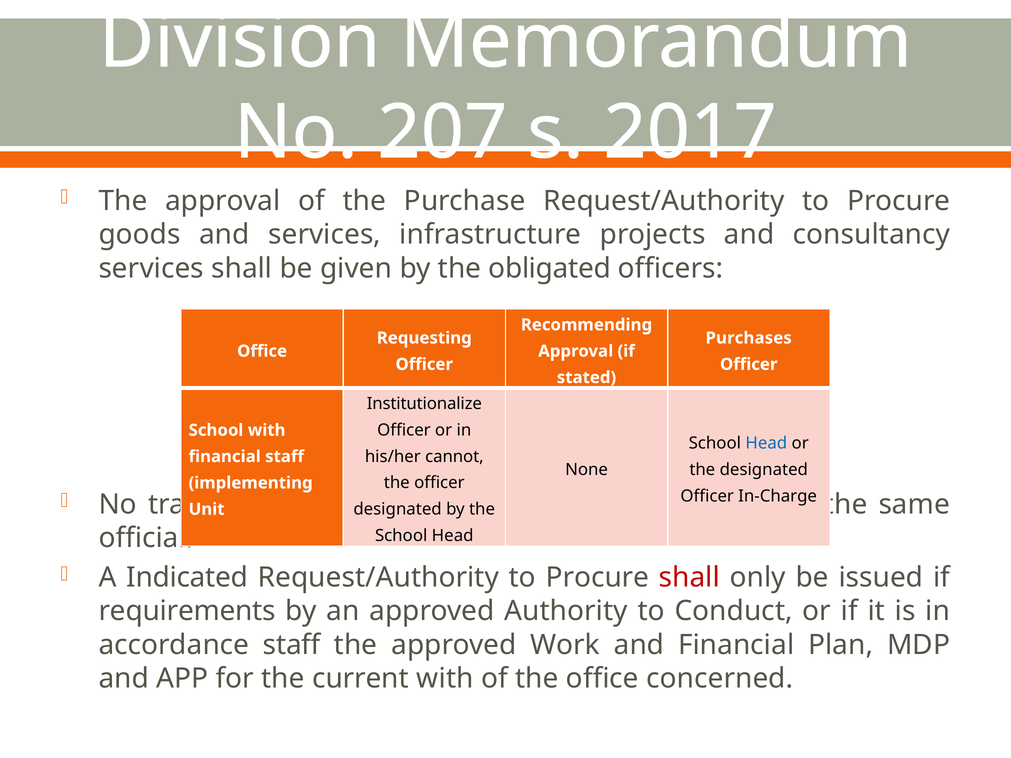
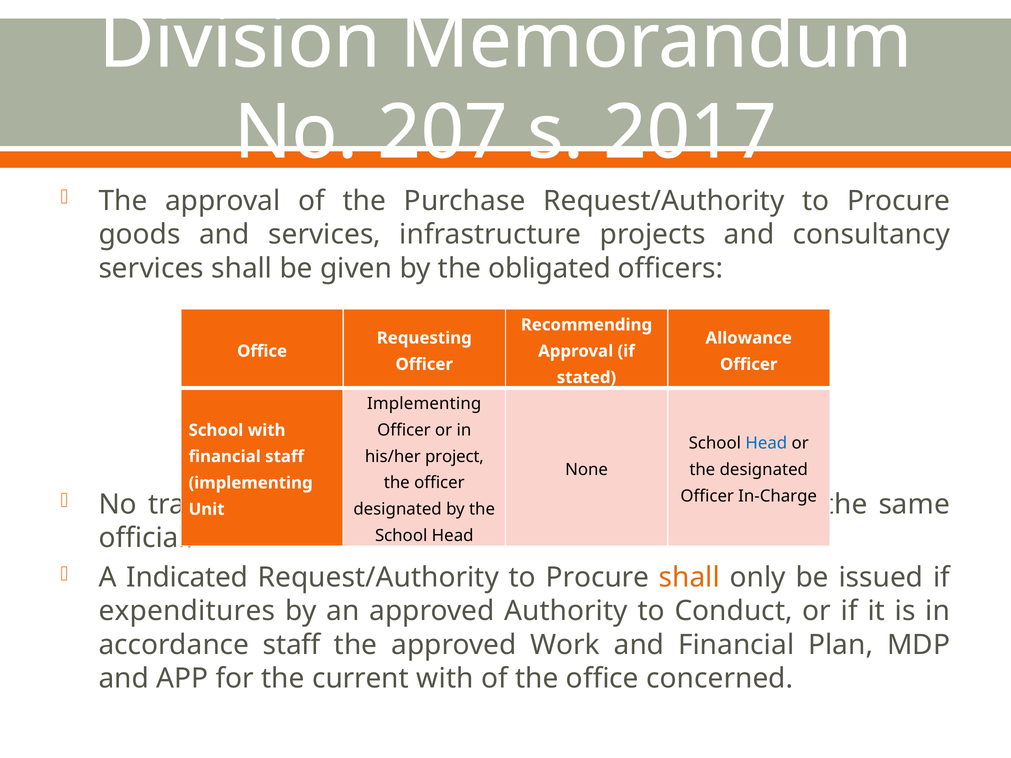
Purchases: Purchases -> Allowance (749, 338)
Institutionalize: Institutionalize -> Implementing (424, 404)
cannot: cannot -> project (454, 457)
shall colour: red -> orange (689, 578)
requirements: requirements -> expenditures (187, 611)
